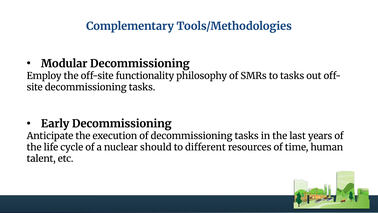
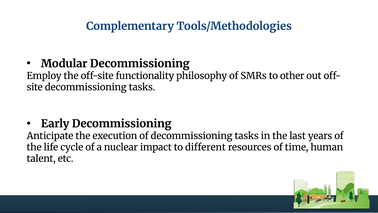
to tasks: tasks -> other (292, 76)
should: should -> impact (156, 147)
